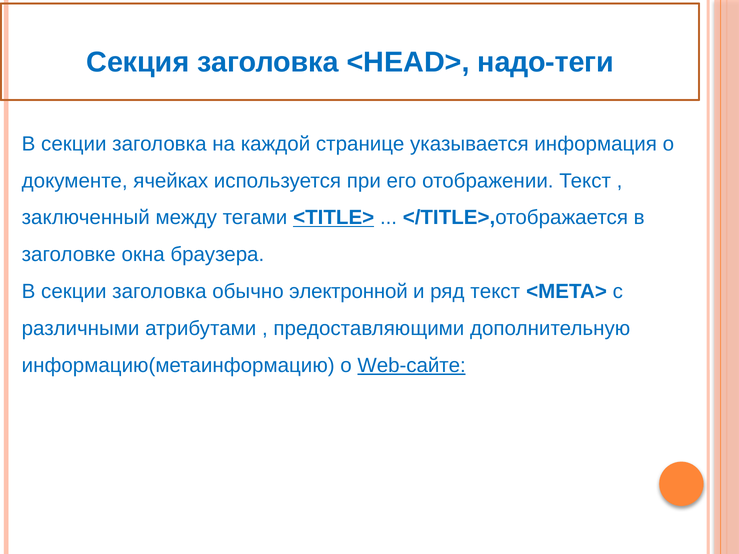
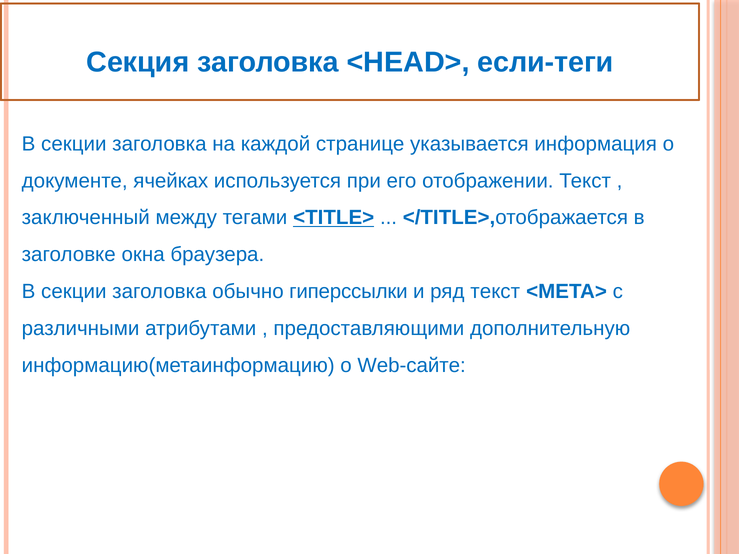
надо-теги: надо-теги -> если-теги (545, 62)
электронной: электронной -> гиперссылки (348, 292)
Web-сайте underline: present -> none (412, 366)
